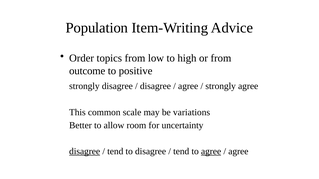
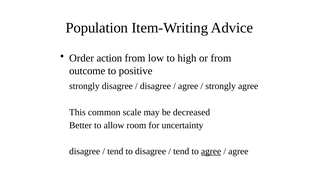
topics: topics -> action (109, 58)
variations: variations -> decreased (192, 113)
disagree underline: present -> none (85, 152)
